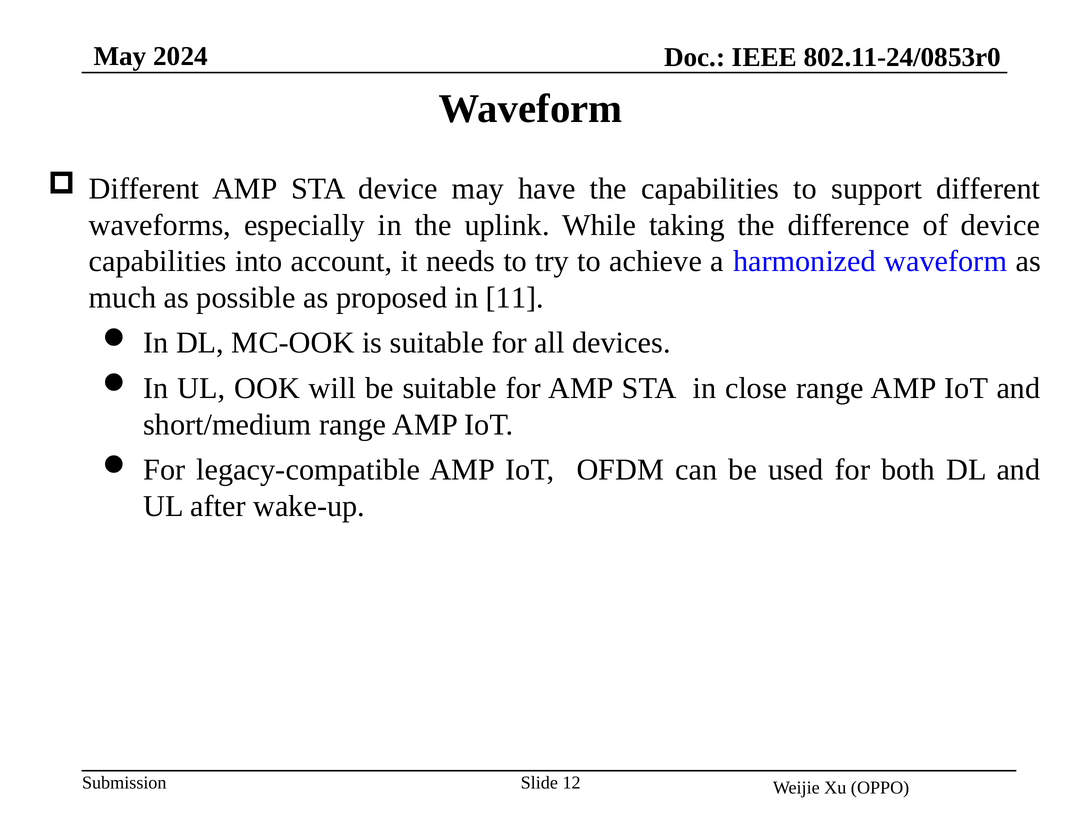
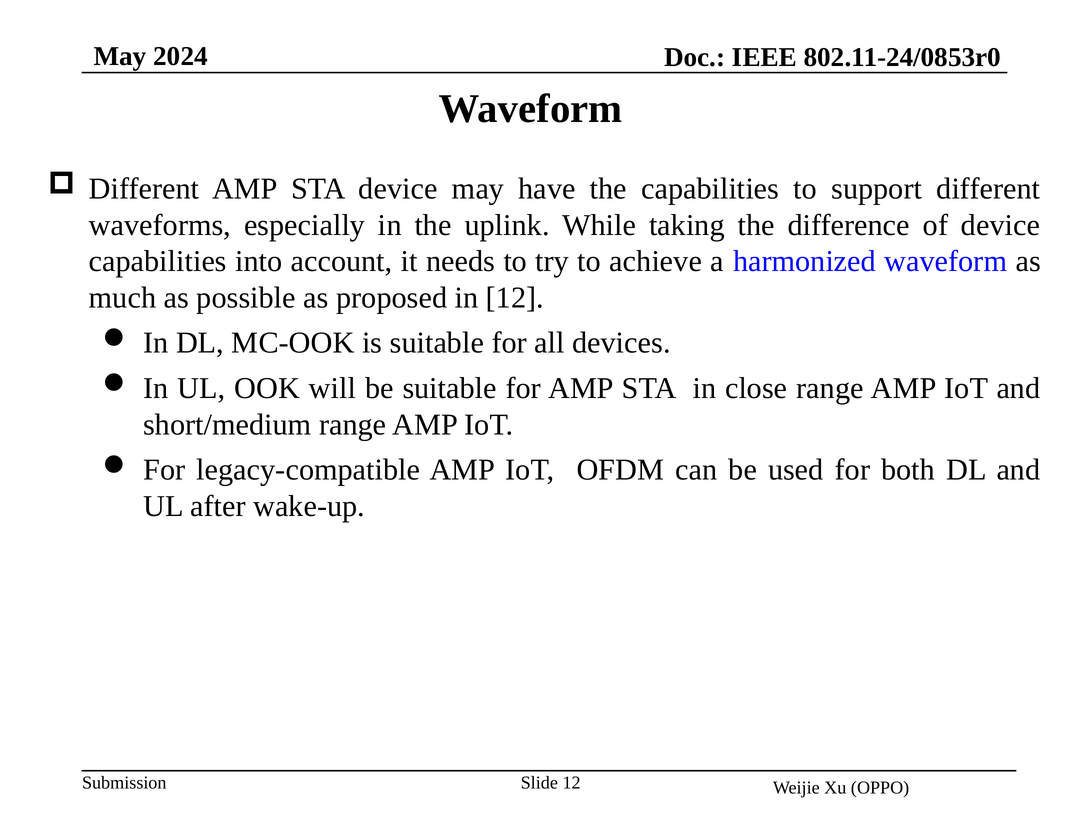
in 11: 11 -> 12 (515, 298)
